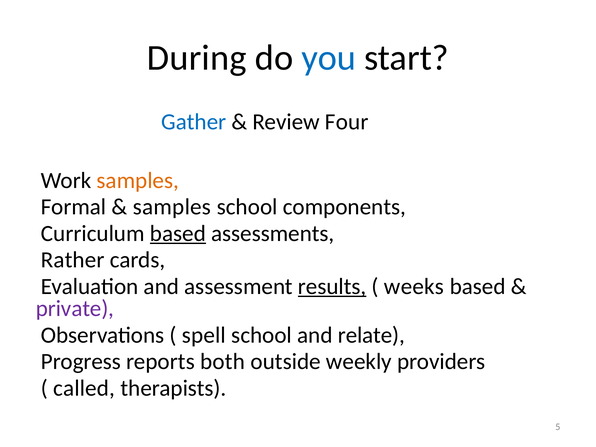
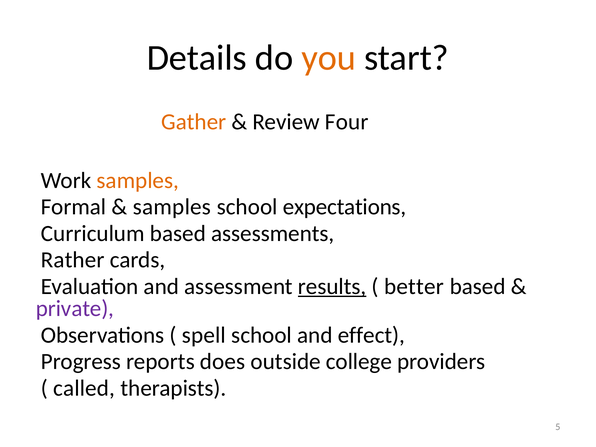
During: During -> Details (197, 58)
you colour: blue -> orange (329, 58)
Gather colour: blue -> orange (194, 122)
components: components -> expectations (345, 207)
based underline: present -> none (178, 233)
weeks: weeks -> better (414, 286)
relate: relate -> effect (371, 335)
both: both -> does (223, 362)
weekly: weekly -> college (359, 362)
